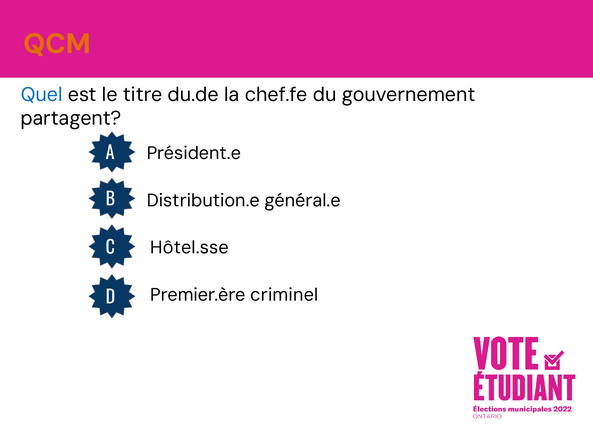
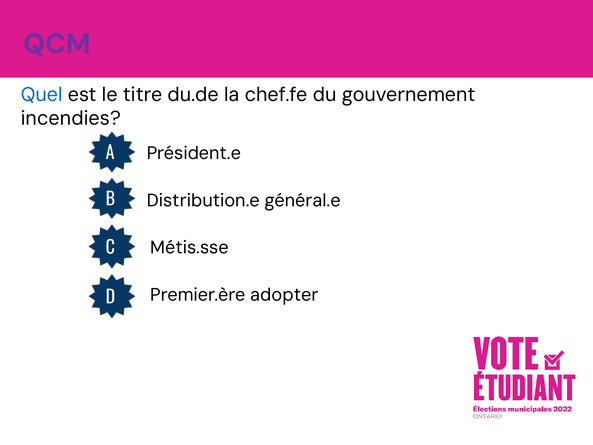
QCM colour: orange -> purple (57, 44)
partagent: partagent -> incendies (71, 118)
Hôtel.sse: Hôtel.sse -> Métis.sse (189, 247)
criminel: criminel -> adopter (284, 295)
